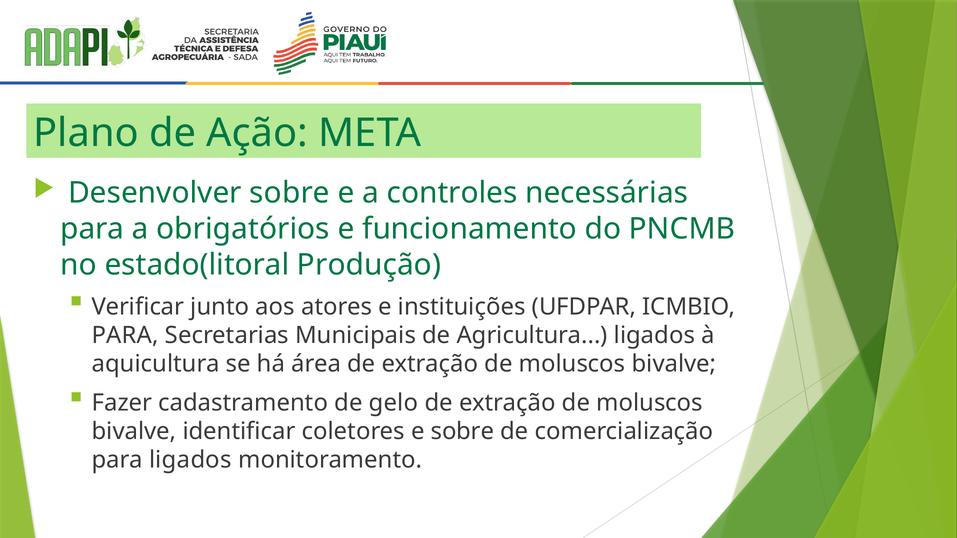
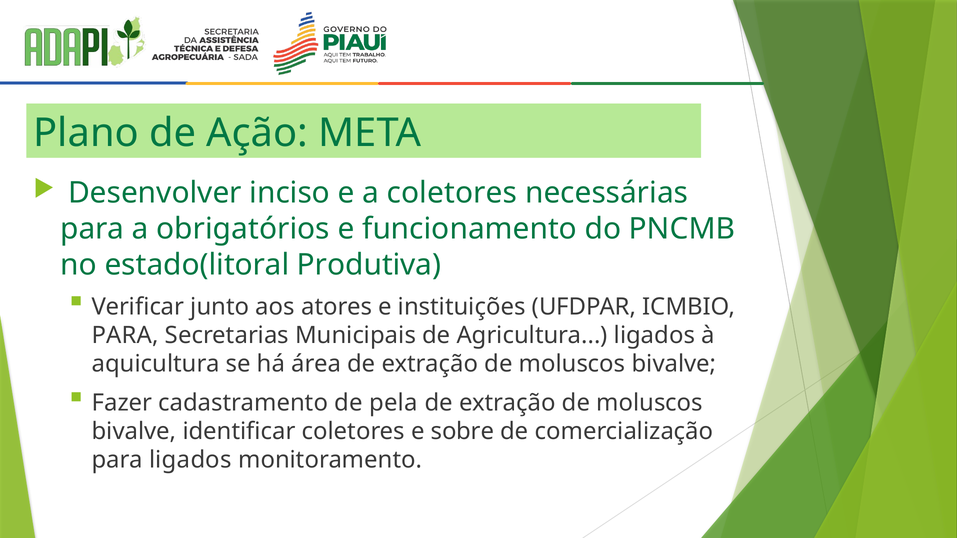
Desenvolver sobre: sobre -> inciso (290, 193)
a controles: controles -> coletores (452, 193)
Produção: Produção -> Produtiva (369, 265)
gelo: gelo -> pela (393, 403)
